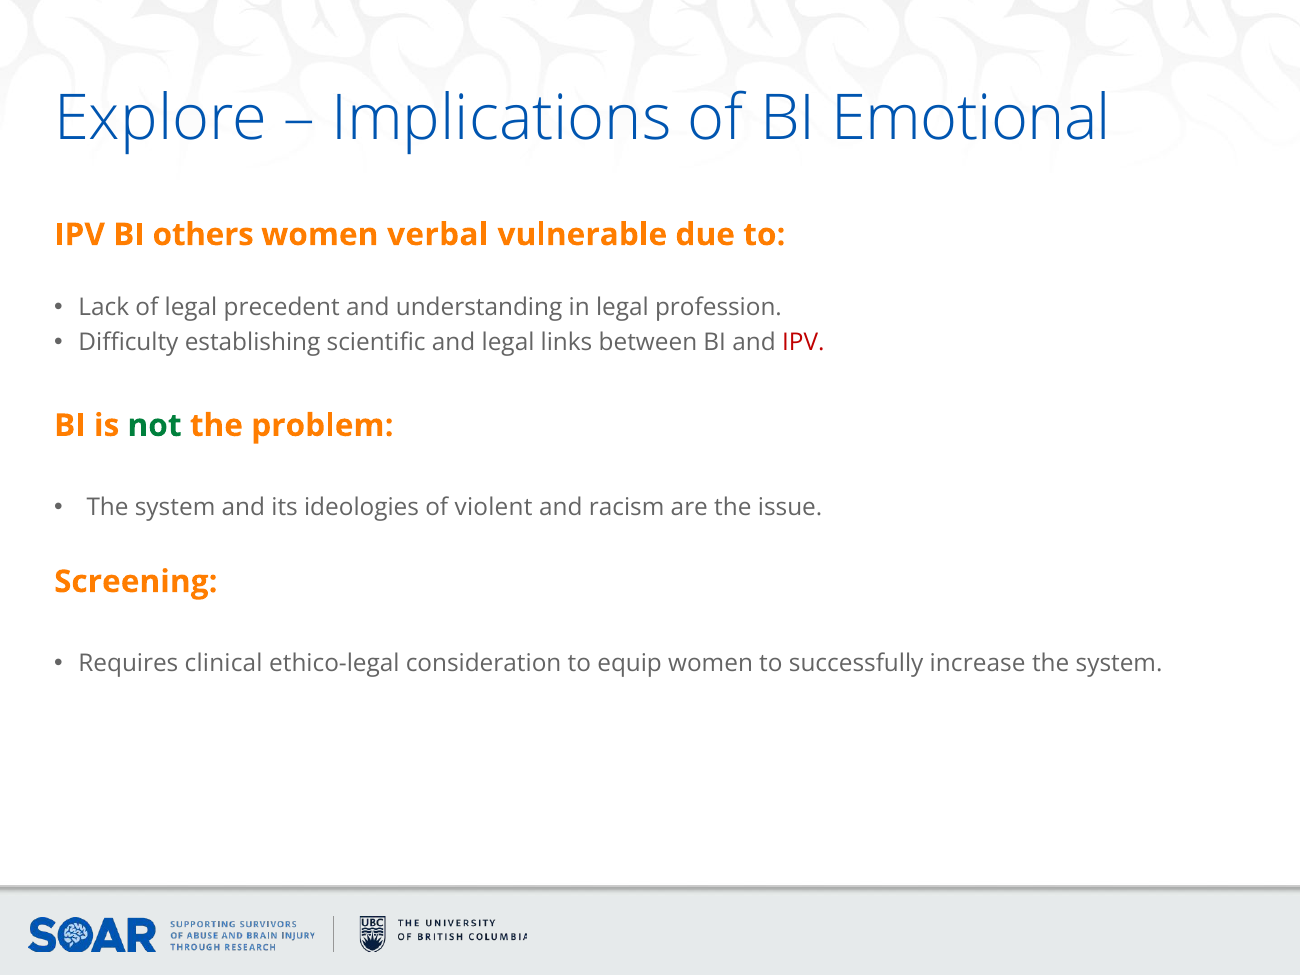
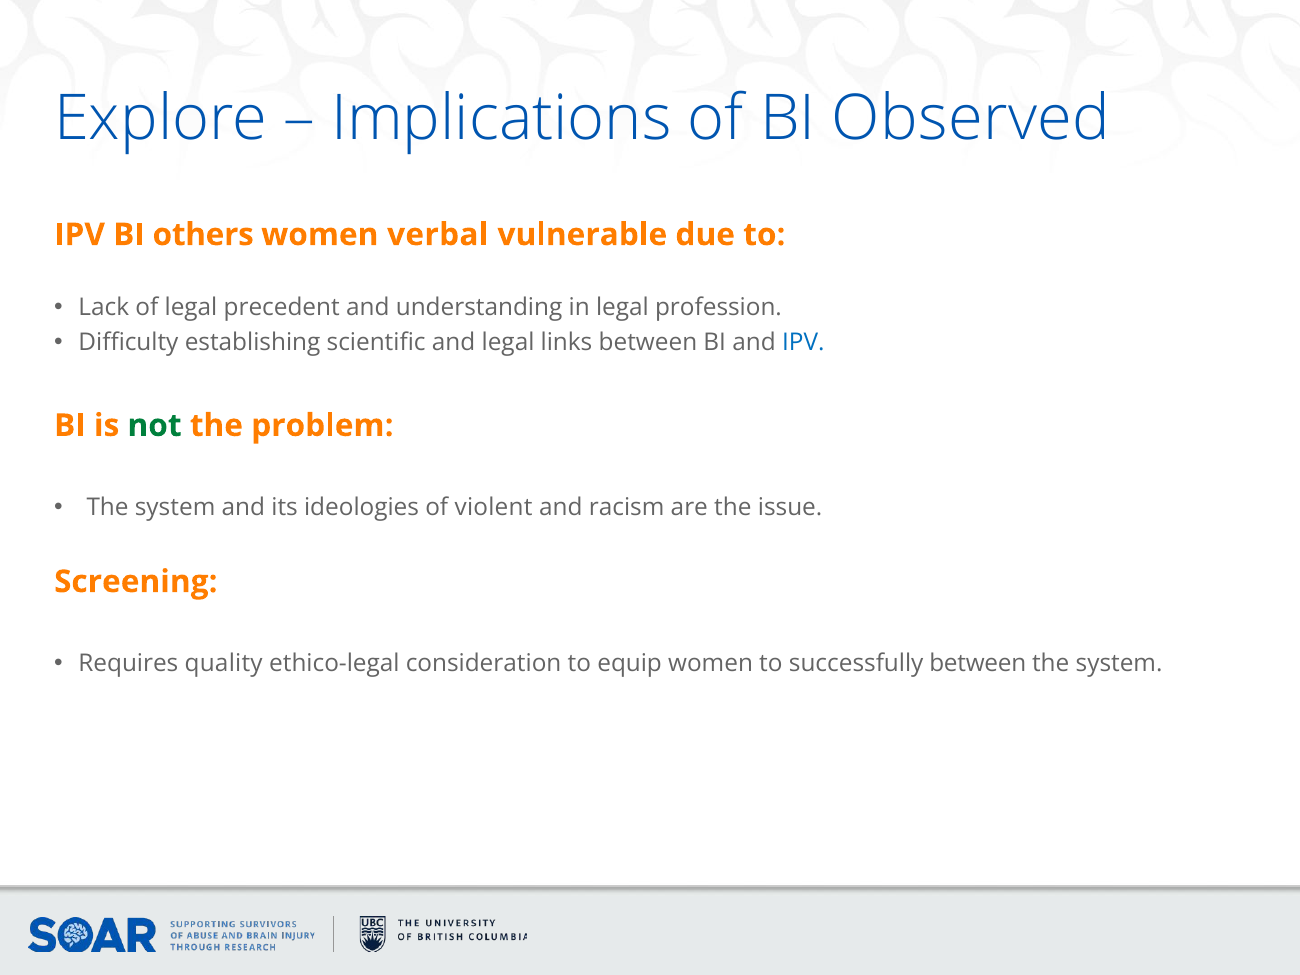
Emotional: Emotional -> Observed (971, 118)
IPV colour: red -> blue (803, 343)
clinical: clinical -> quality (224, 664)
successfully increase: increase -> between (978, 664)
